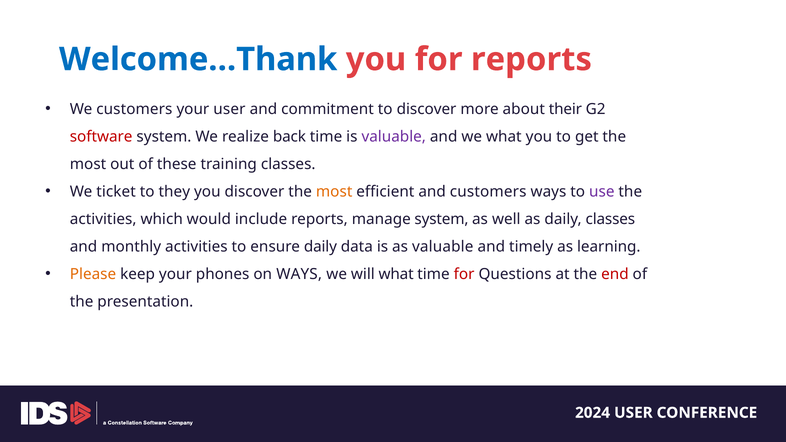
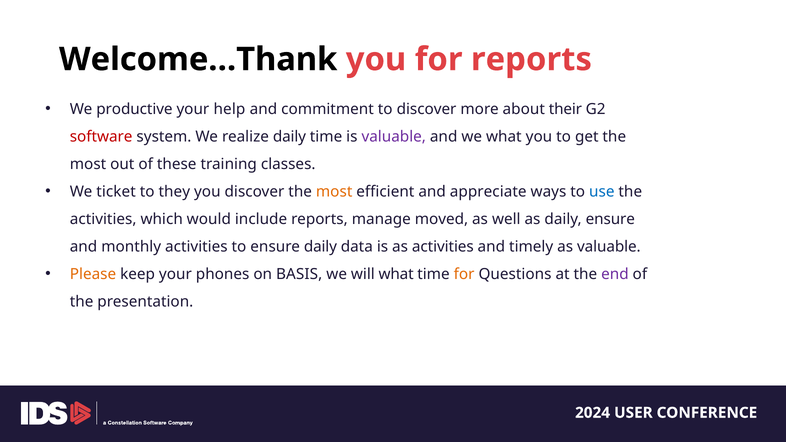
Welcome…Thank colour: blue -> black (198, 59)
We customers: customers -> productive (134, 109)
your user: user -> help (229, 109)
realize back: back -> daily (289, 137)
and customers: customers -> appreciate (488, 192)
use colour: purple -> blue (602, 192)
manage system: system -> moved (441, 219)
daily classes: classes -> ensure (610, 219)
as valuable: valuable -> activities (443, 247)
as learning: learning -> valuable (609, 247)
on WAYS: WAYS -> BASIS (299, 274)
for colour: red -> orange (464, 274)
end colour: red -> purple (615, 274)
